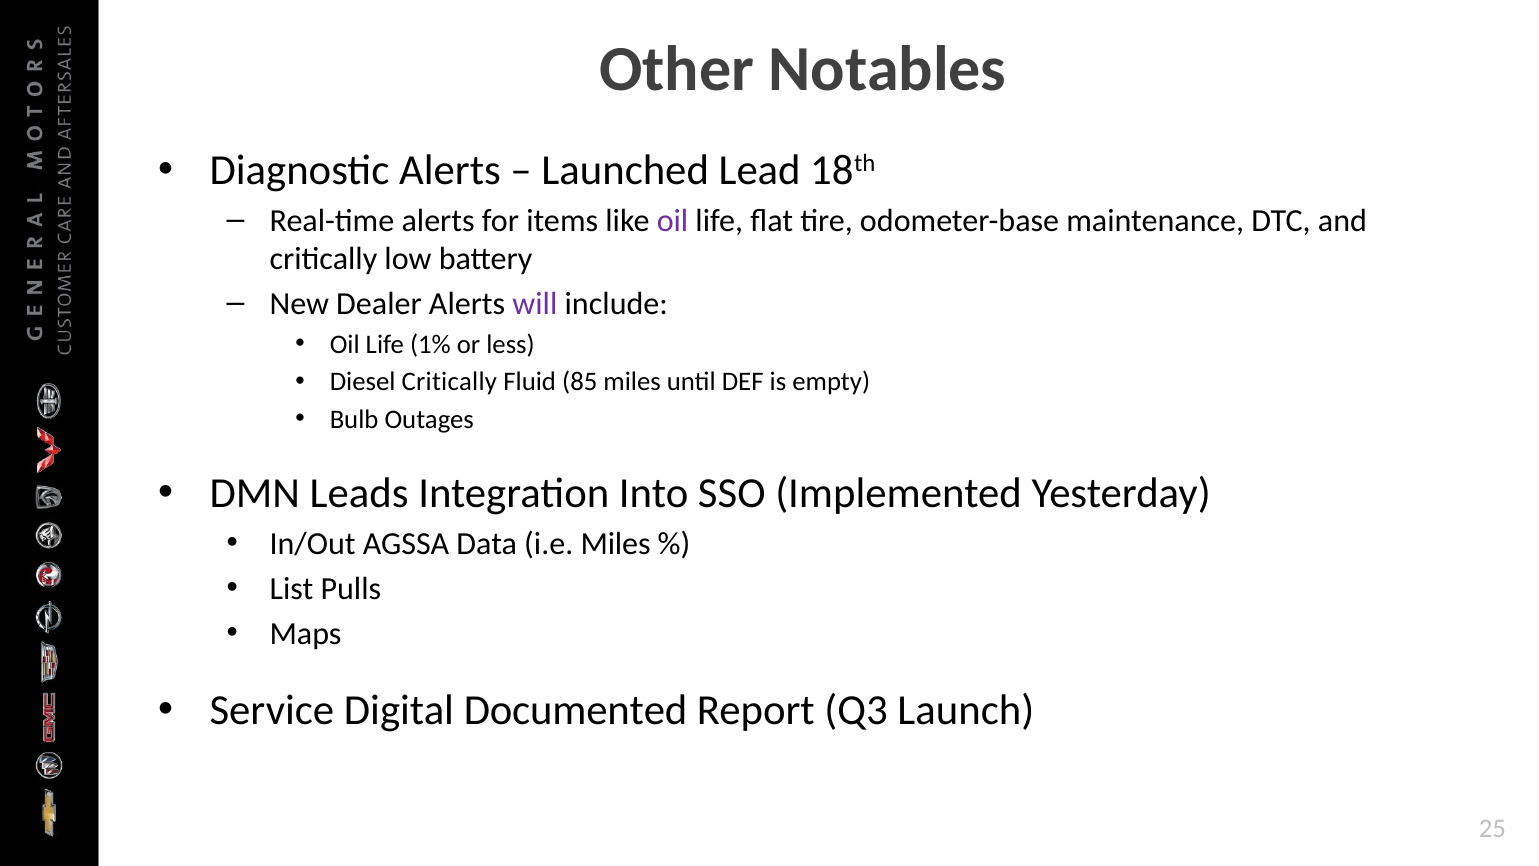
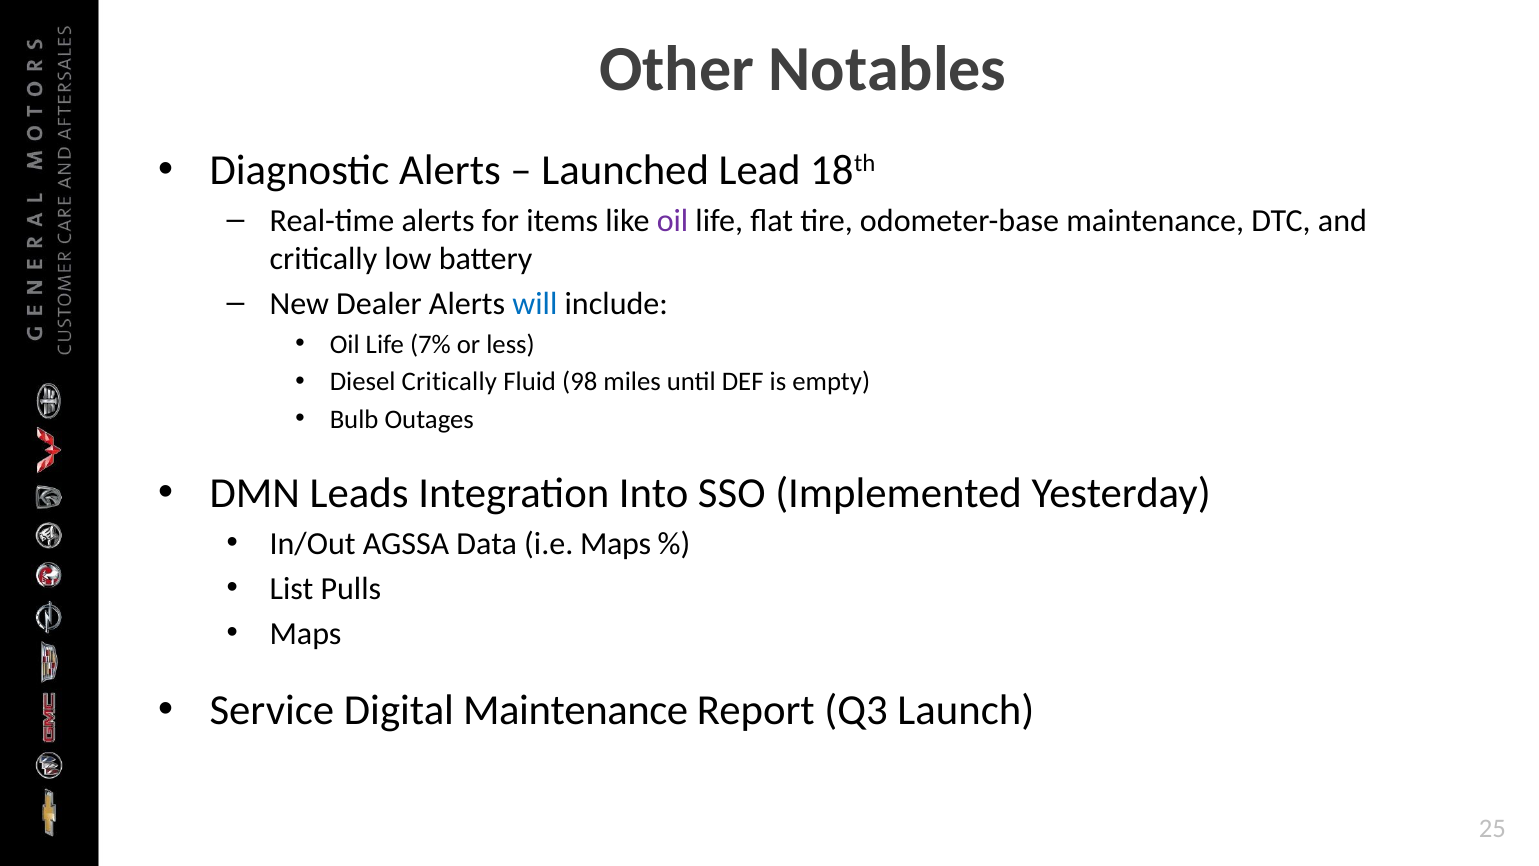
will colour: purple -> blue (535, 304)
1%: 1% -> 7% (430, 344)
85: 85 -> 98 (580, 382)
i.e Miles: Miles -> Maps (616, 544)
Digital Documented: Documented -> Maintenance (576, 710)
